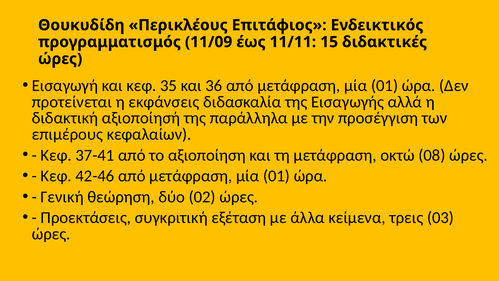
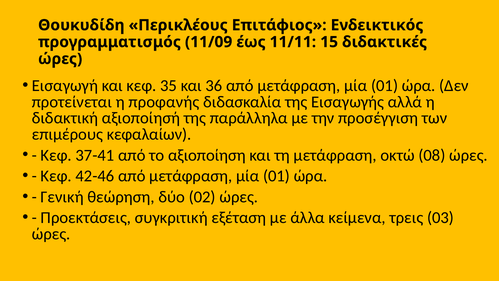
εκφάνσεις: εκφάνσεις -> προφανής (164, 102)
